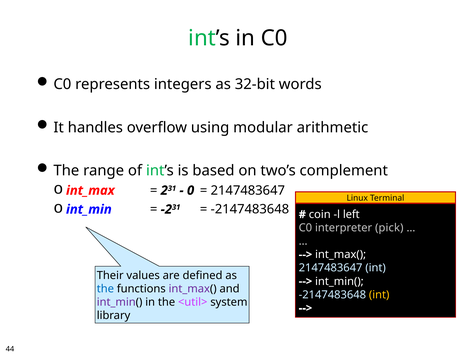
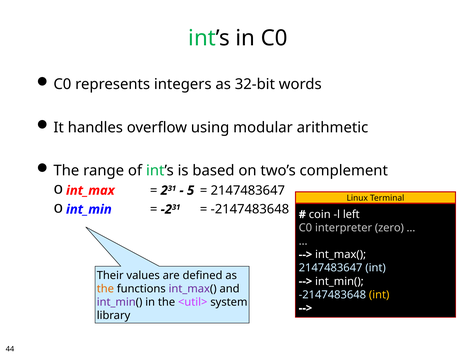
0: 0 -> 5 (191, 190)
pick: pick -> zero (389, 228)
the colour: blue -> orange (105, 289)
